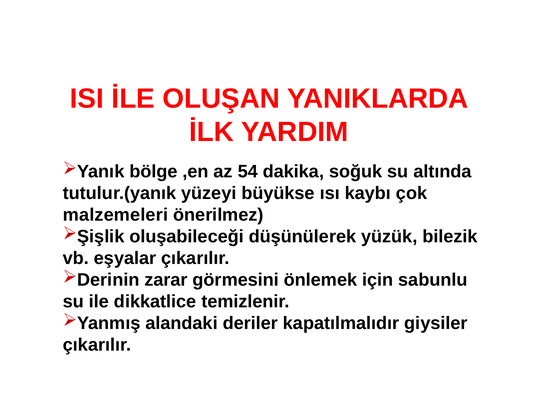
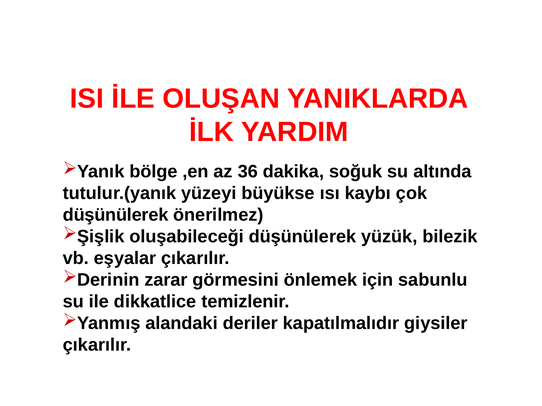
54: 54 -> 36 (248, 172)
malzemeleri: malzemeleri -> düşünülerek (116, 215)
